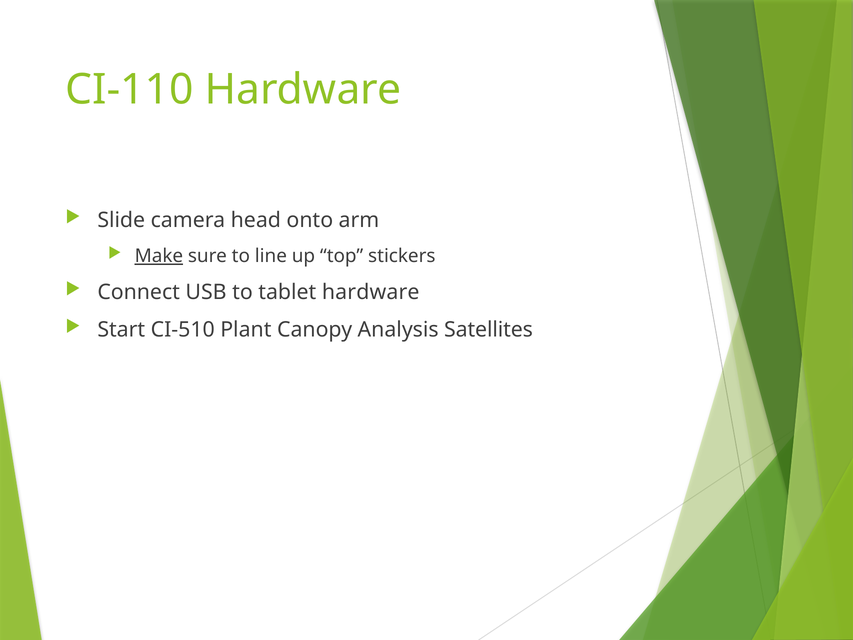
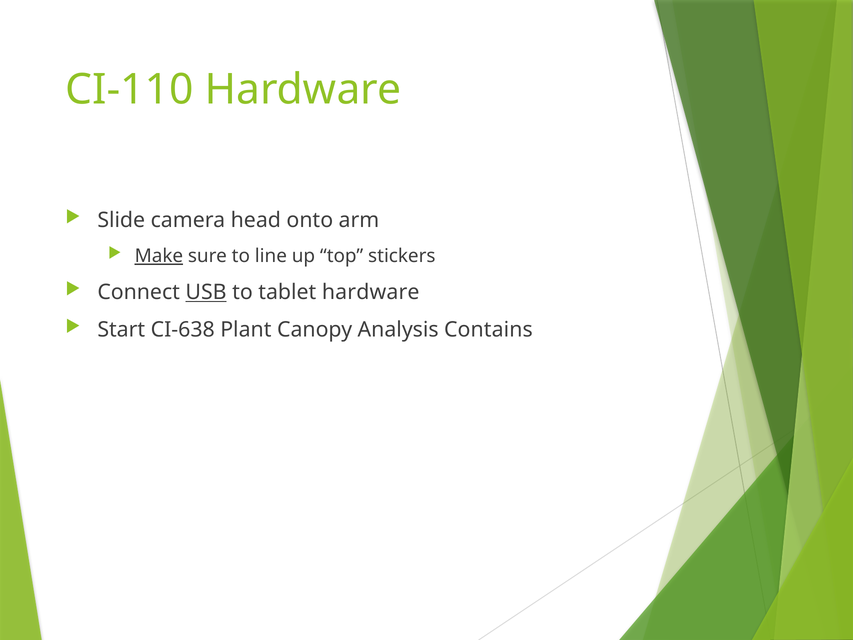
USB underline: none -> present (206, 292)
CI-510: CI-510 -> CI-638 (183, 330)
Satellites: Satellites -> Contains (488, 330)
